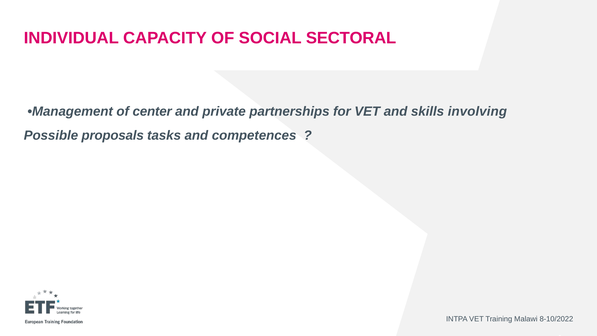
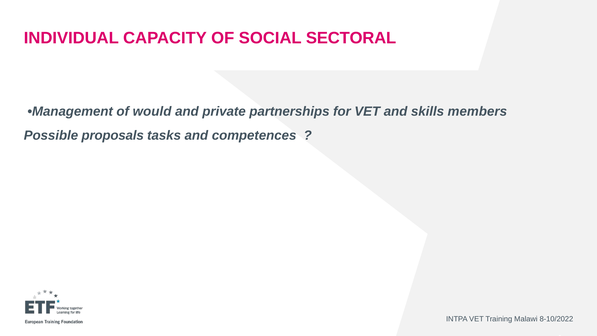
center: center -> would (152, 111)
involving: involving -> members (477, 111)
